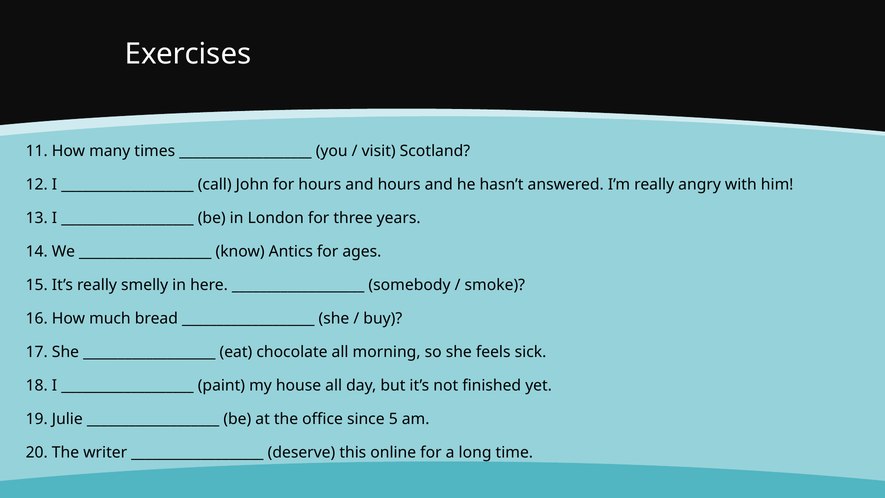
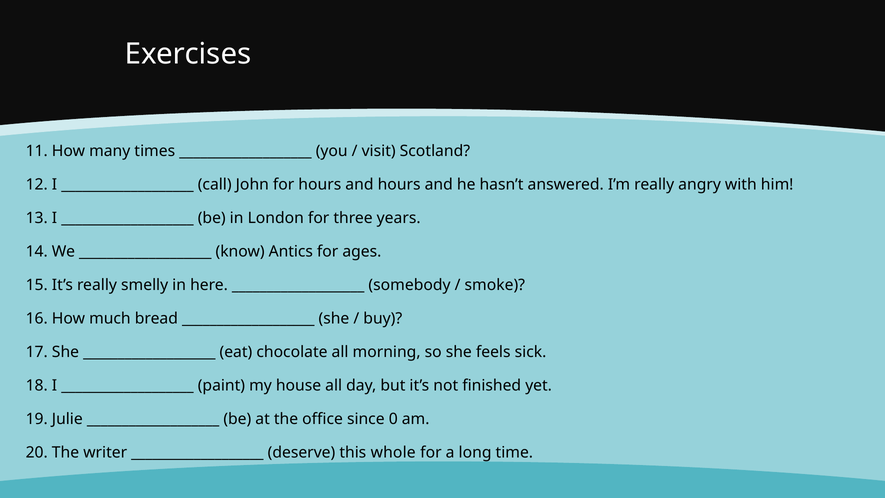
5: 5 -> 0 (393, 419)
online: online -> whole (393, 453)
